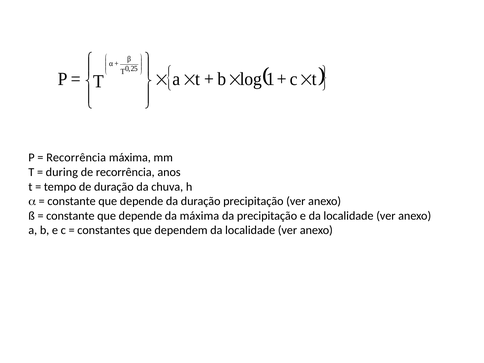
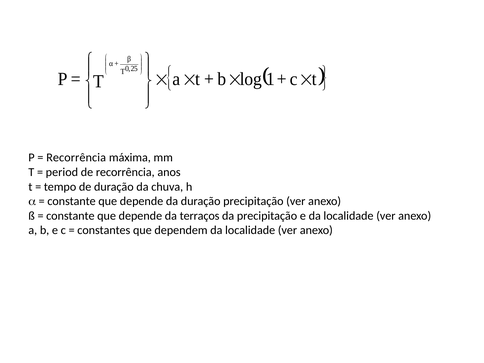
during: during -> period (62, 172)
da máxima: máxima -> terraços (200, 216)
